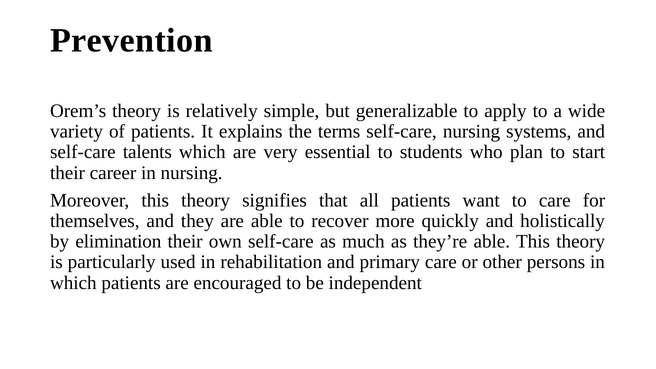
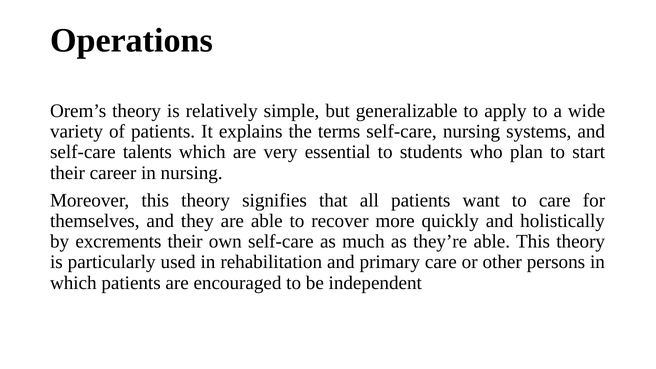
Prevention: Prevention -> Operations (132, 40)
elimination: elimination -> excrements (118, 241)
